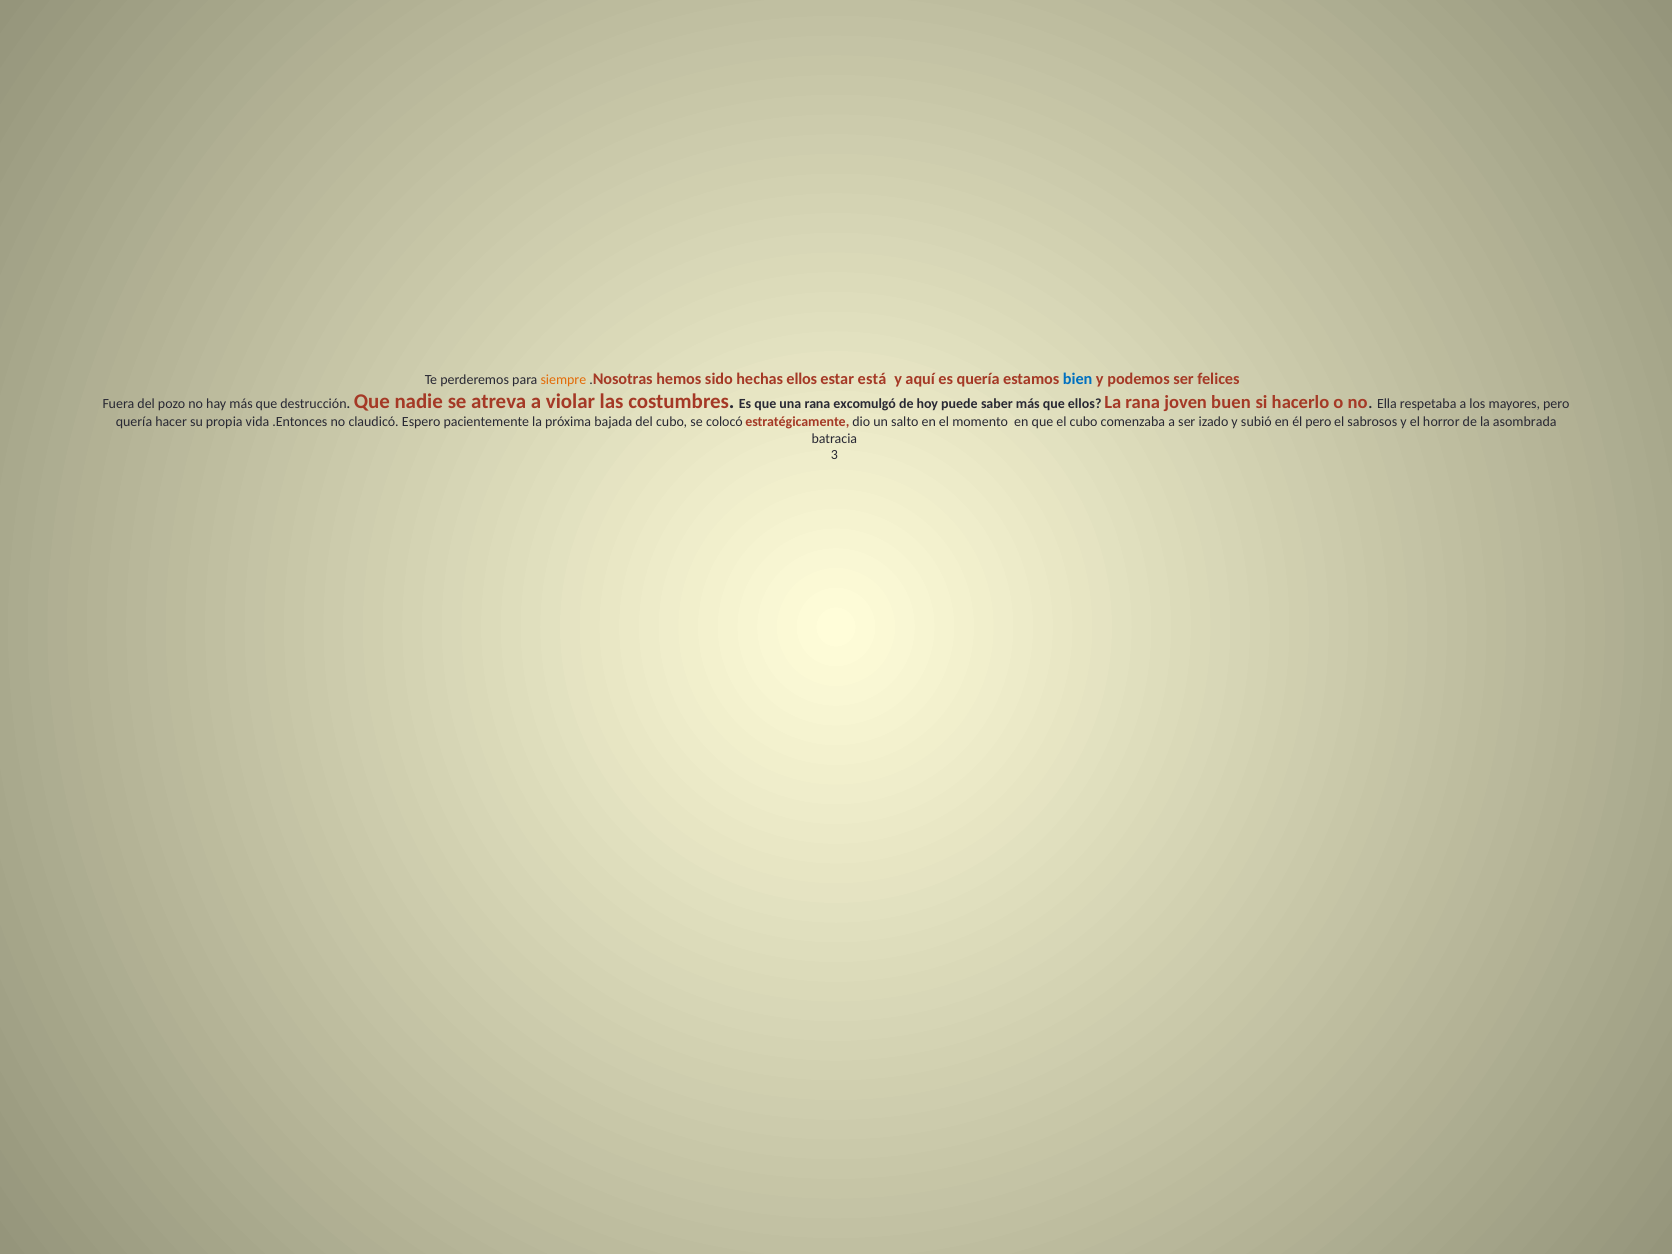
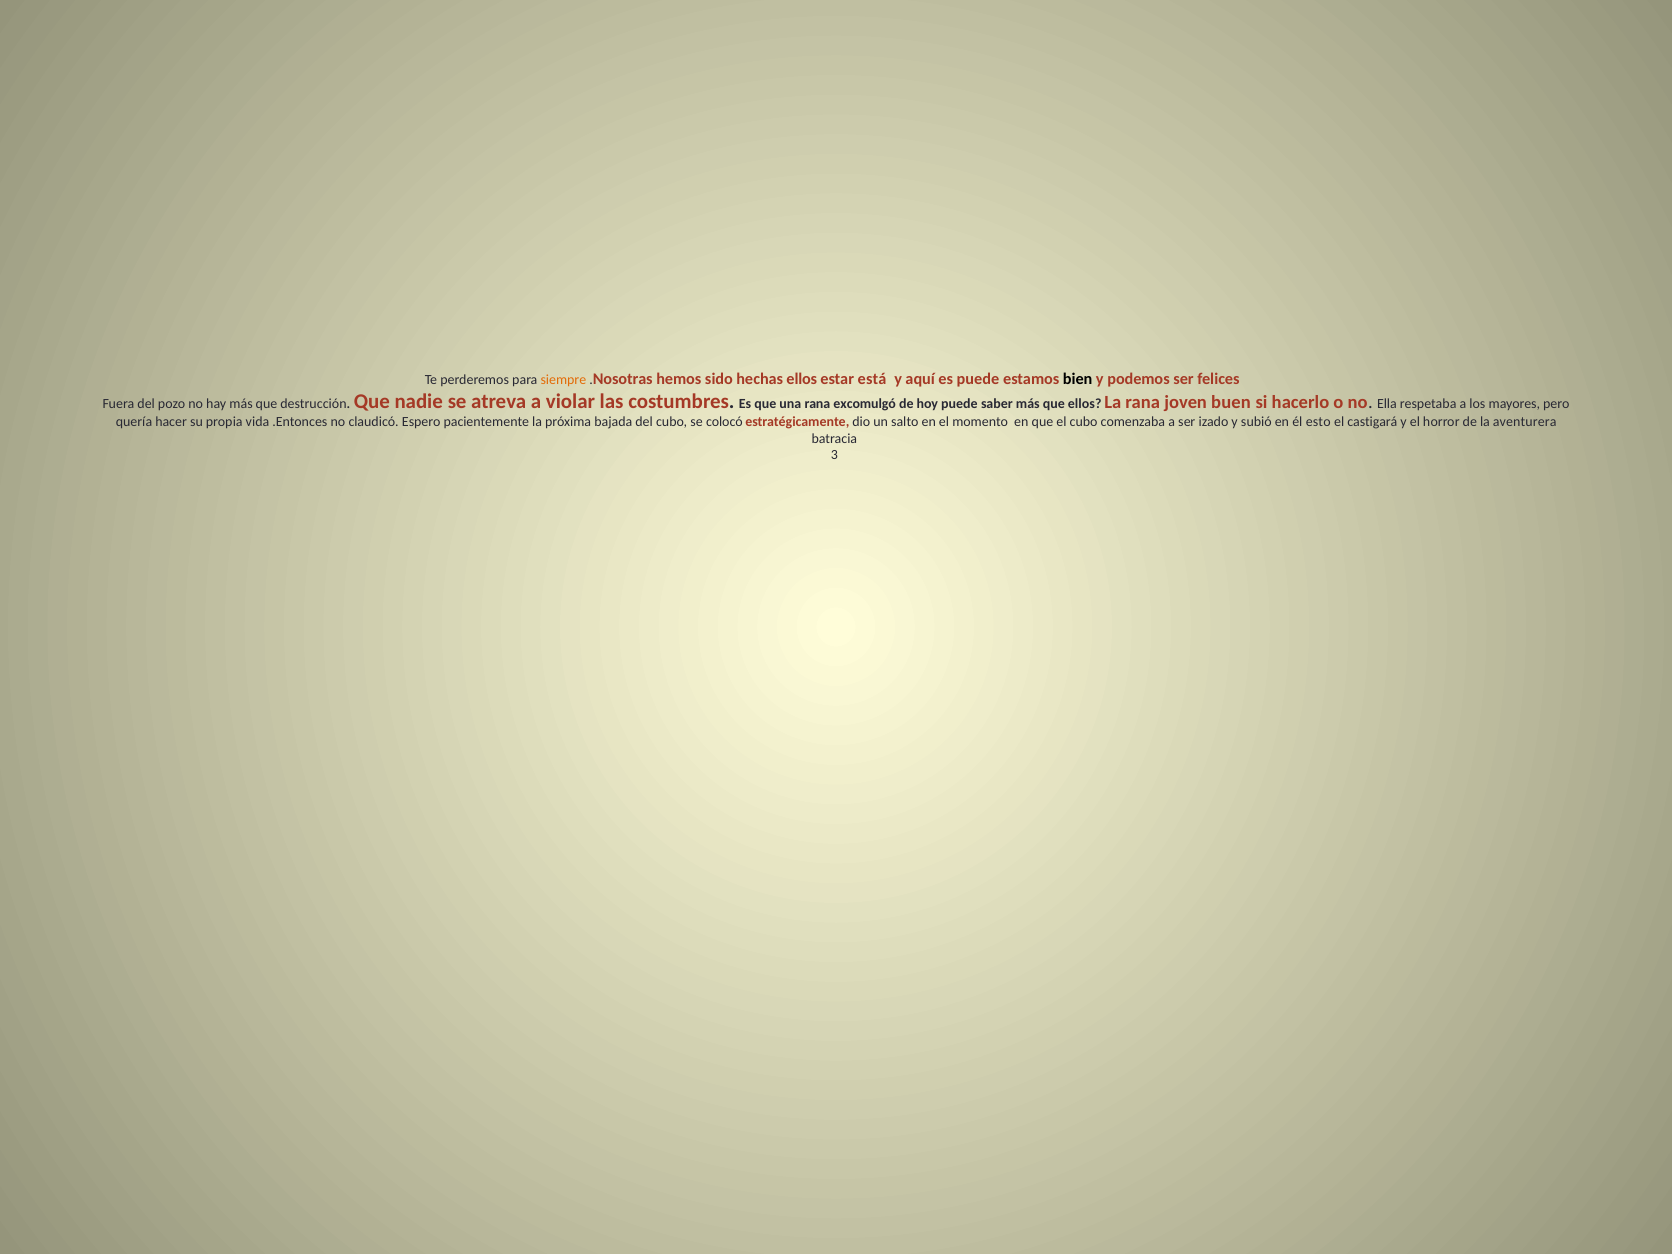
es quería: quería -> puede (978, 379)
bien colour: blue -> black (1078, 379)
él pero: pero -> esto (1318, 422)
sabrosos: sabrosos -> castigará (1372, 422)
asombrada: asombrada -> aventurera (1525, 422)
